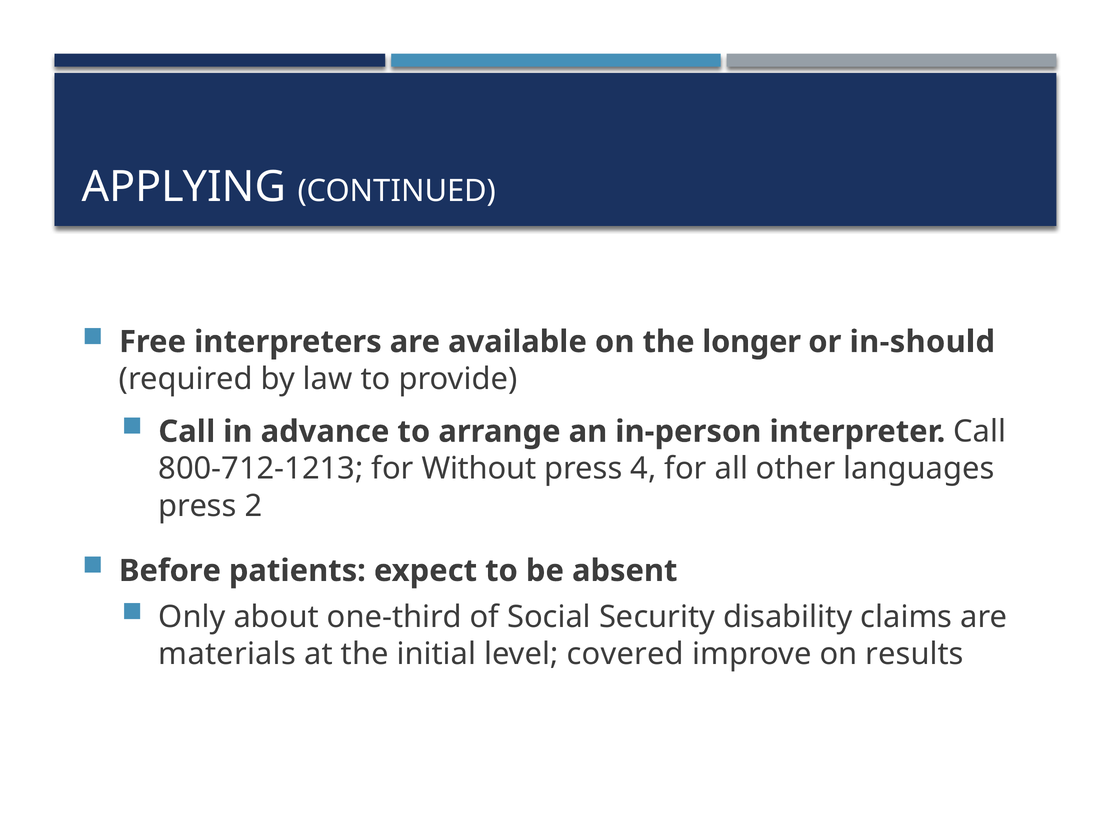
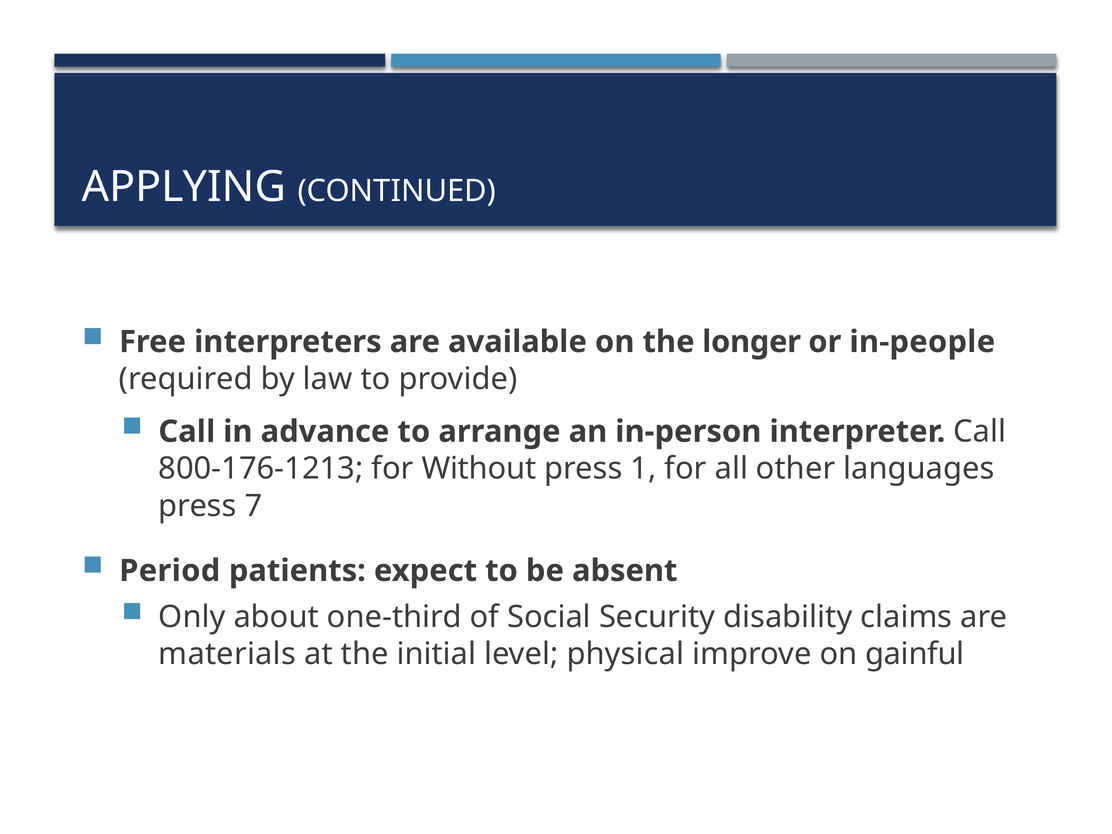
in-should: in-should -> in-people (922, 342)
800-712-1213: 800-712-1213 -> 800-176-1213 (261, 469)
4: 4 -> 1 (643, 469)
2: 2 -> 7 (253, 506)
Before: Before -> Period (170, 571)
covered: covered -> physical (625, 654)
results: results -> gainful (915, 654)
